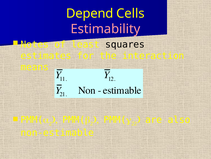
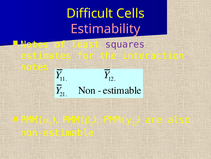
Depend: Depend -> Difficult (90, 13)
squares colour: black -> purple (125, 44)
means: means -> notes (35, 67)
